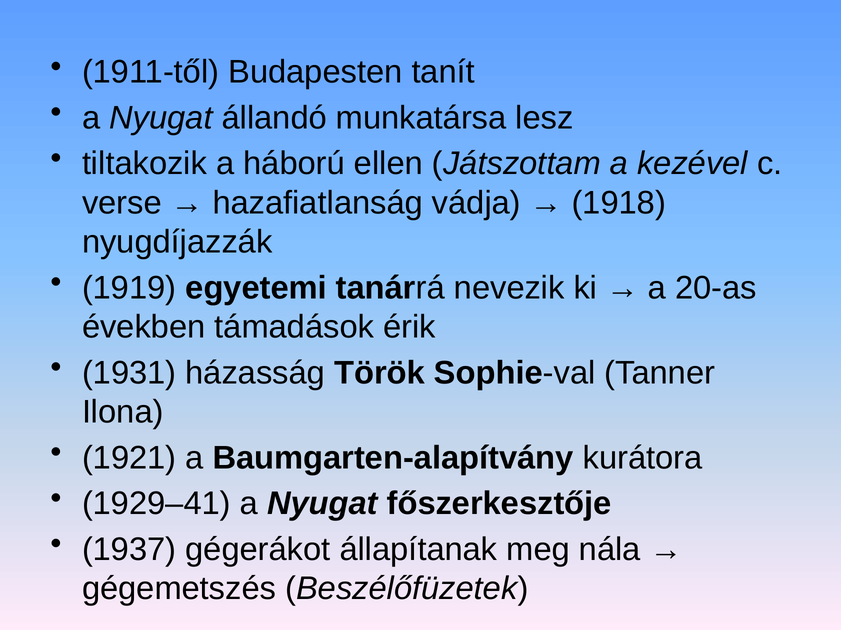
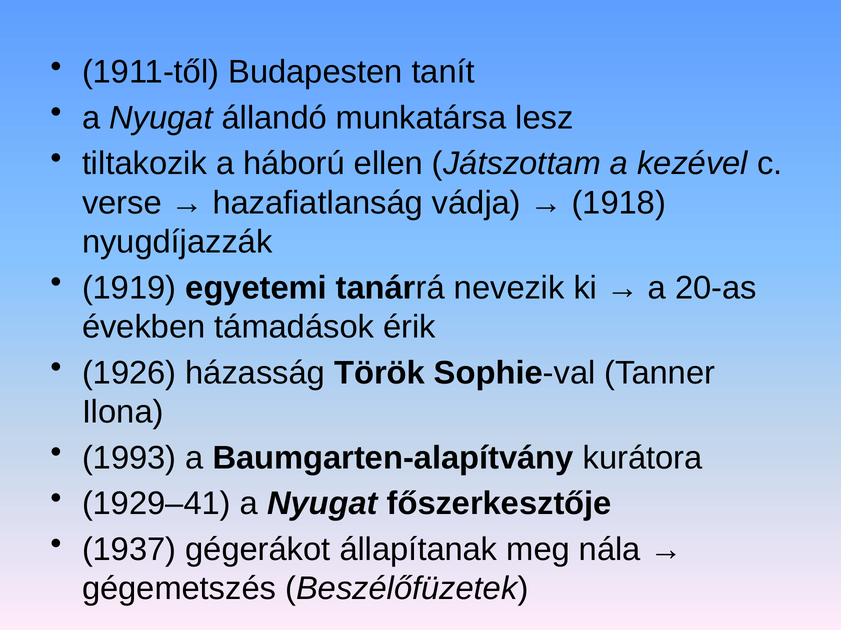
1931: 1931 -> 1926 (129, 373)
1921: 1921 -> 1993 (129, 458)
